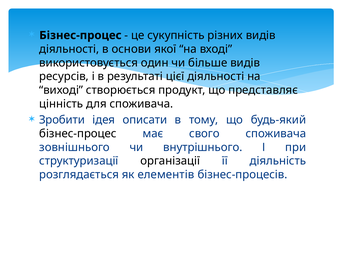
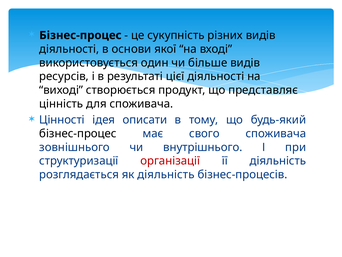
Зробити: Зробити -> Цінності (62, 120)
організації colour: black -> red (170, 161)
як елементів: елементів -> діяльність (166, 174)
